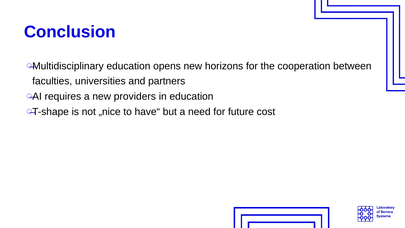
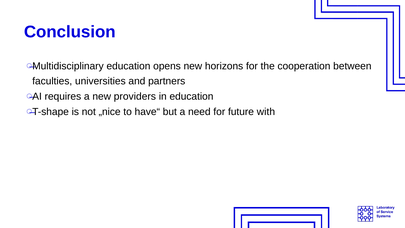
cost: cost -> with (266, 112)
